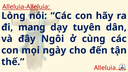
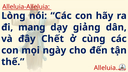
tuyên: tuyên -> giảng (87, 27)
Ngôi: Ngôi -> Chết (53, 39)
